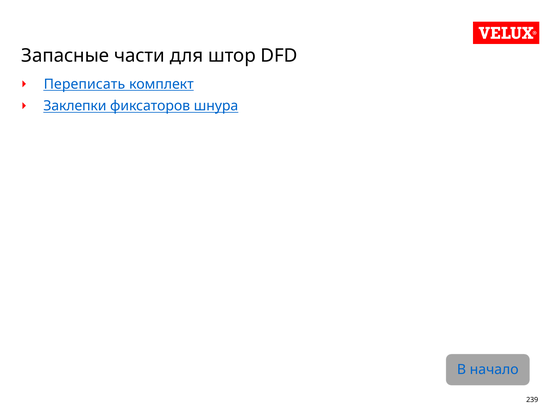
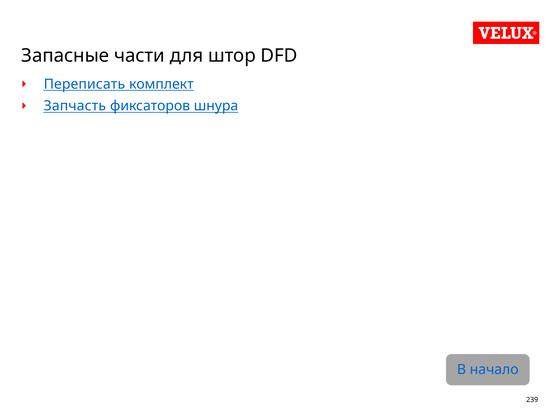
Заклепки: Заклепки -> Запчасть (75, 106)
